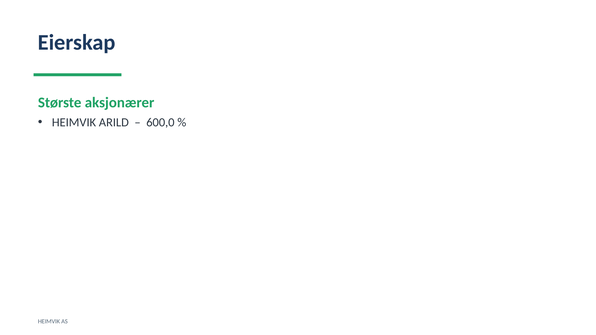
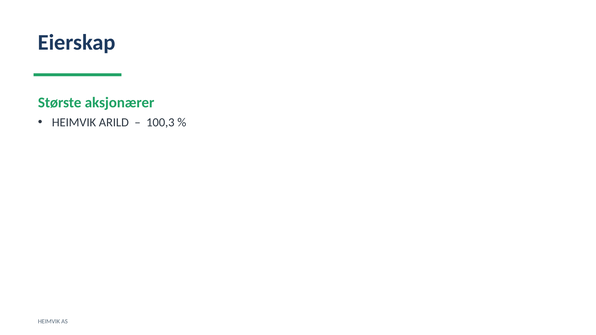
600,0: 600,0 -> 100,3 (160, 123)
